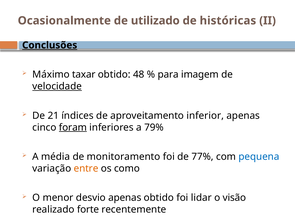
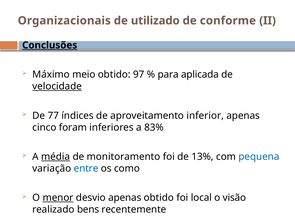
Ocasionalmente: Ocasionalmente -> Organizacionais (64, 21)
históricas: históricas -> conforme (228, 21)
taxar: taxar -> meio (84, 75)
48: 48 -> 97 (139, 75)
imagem: imagem -> aplicada (200, 75)
21: 21 -> 77 (53, 116)
foram underline: present -> none (73, 128)
79%: 79% -> 83% (154, 128)
média underline: none -> present (56, 157)
77%: 77% -> 13% (203, 157)
entre colour: orange -> blue (86, 169)
menor underline: none -> present (58, 198)
lidar: lidar -> local (201, 198)
forte: forte -> bens (88, 210)
